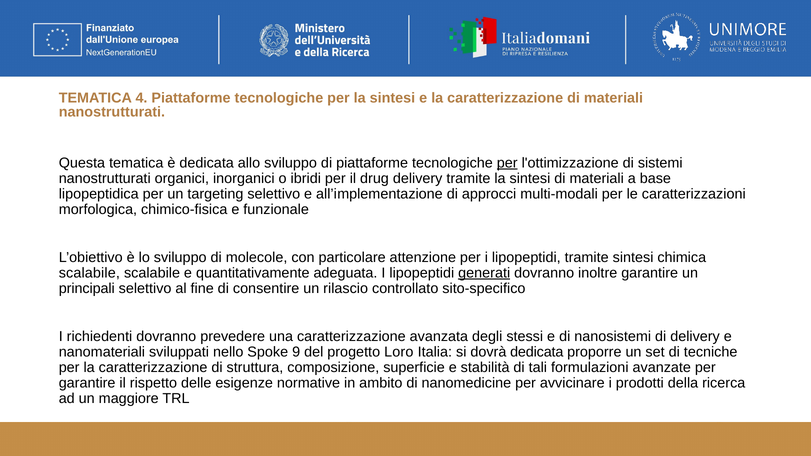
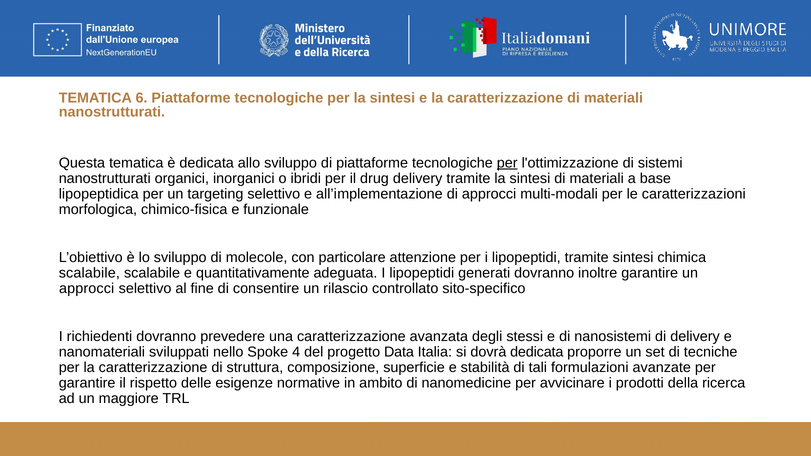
4: 4 -> 6 (141, 98)
generati underline: present -> none (484, 273)
principali: principali -> approcci (87, 289)
9: 9 -> 4 (296, 352)
Loro: Loro -> Data (399, 352)
